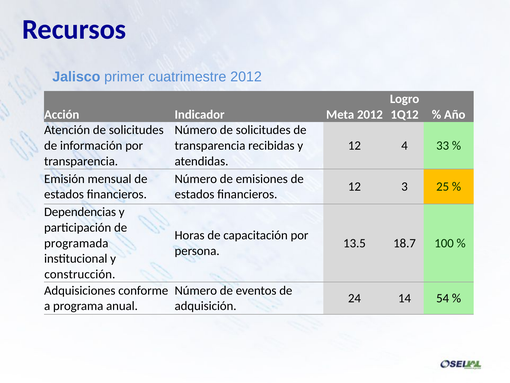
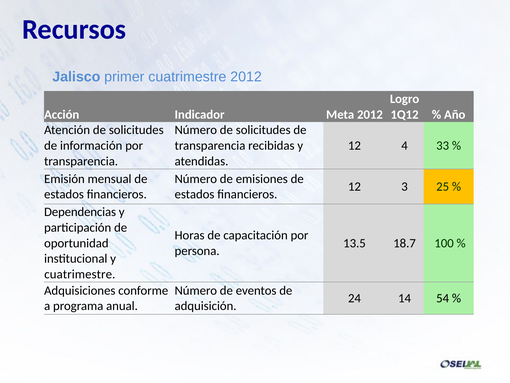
programada: programada -> oportunidad (76, 243)
construcción: construcción -> cuatrimestre (80, 274)
